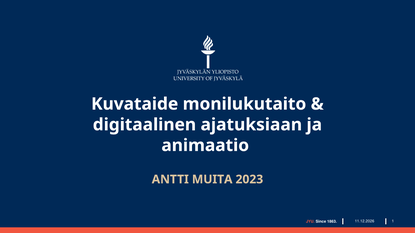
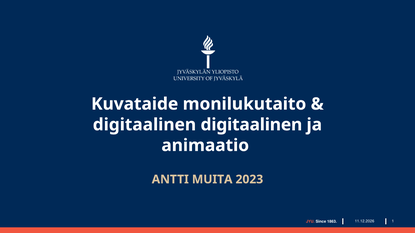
digitaalinen ajatuksiaan: ajatuksiaan -> digitaalinen (251, 125)
